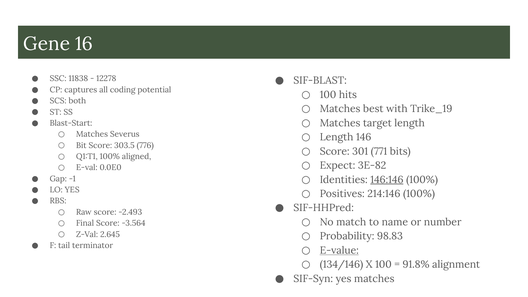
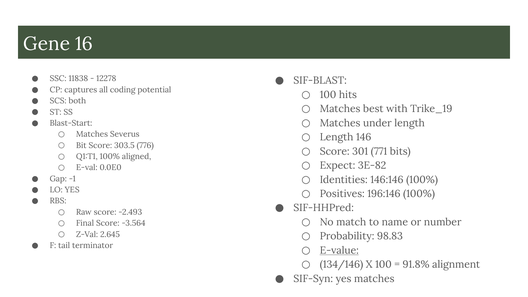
target: target -> under (377, 123)
146:146 underline: present -> none (387, 180)
214:146: 214:146 -> 196:146 (384, 194)
